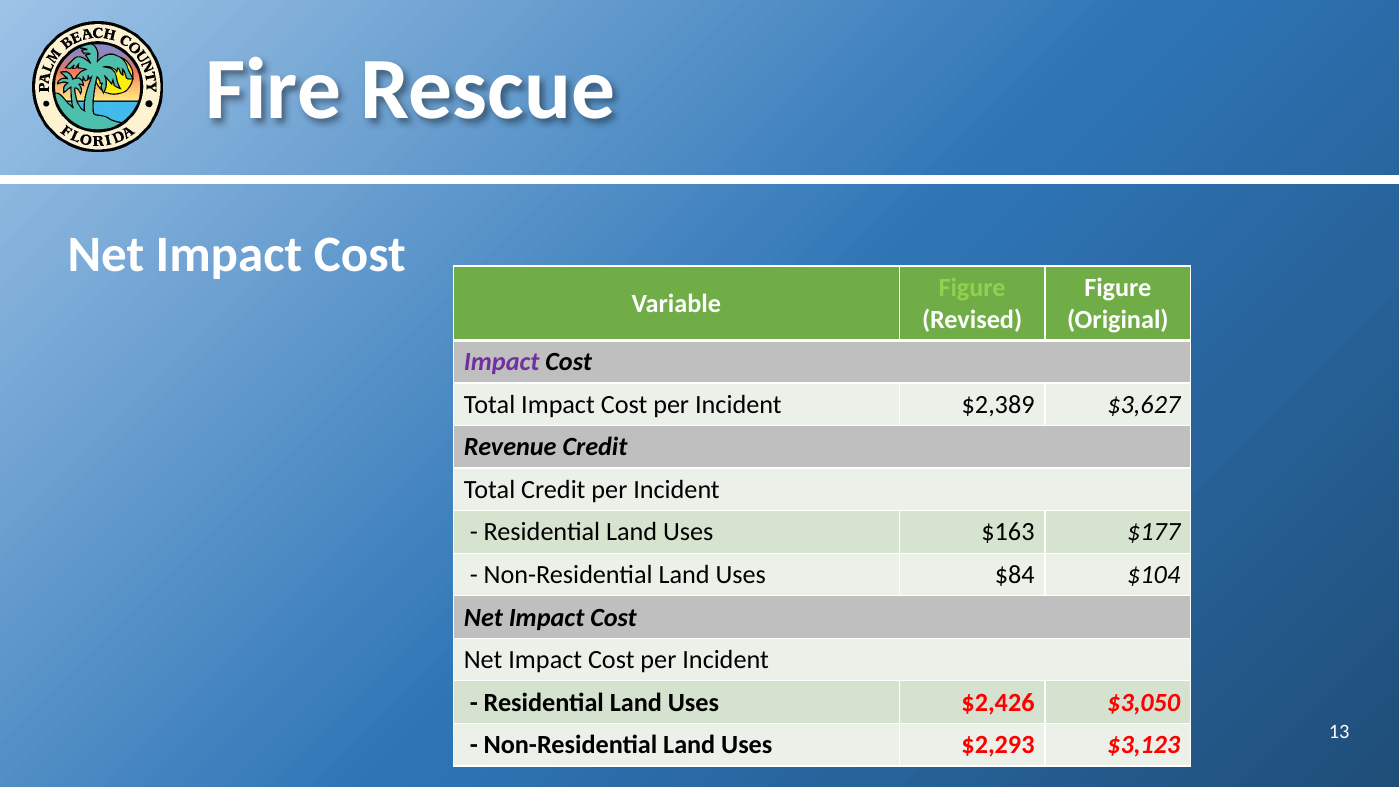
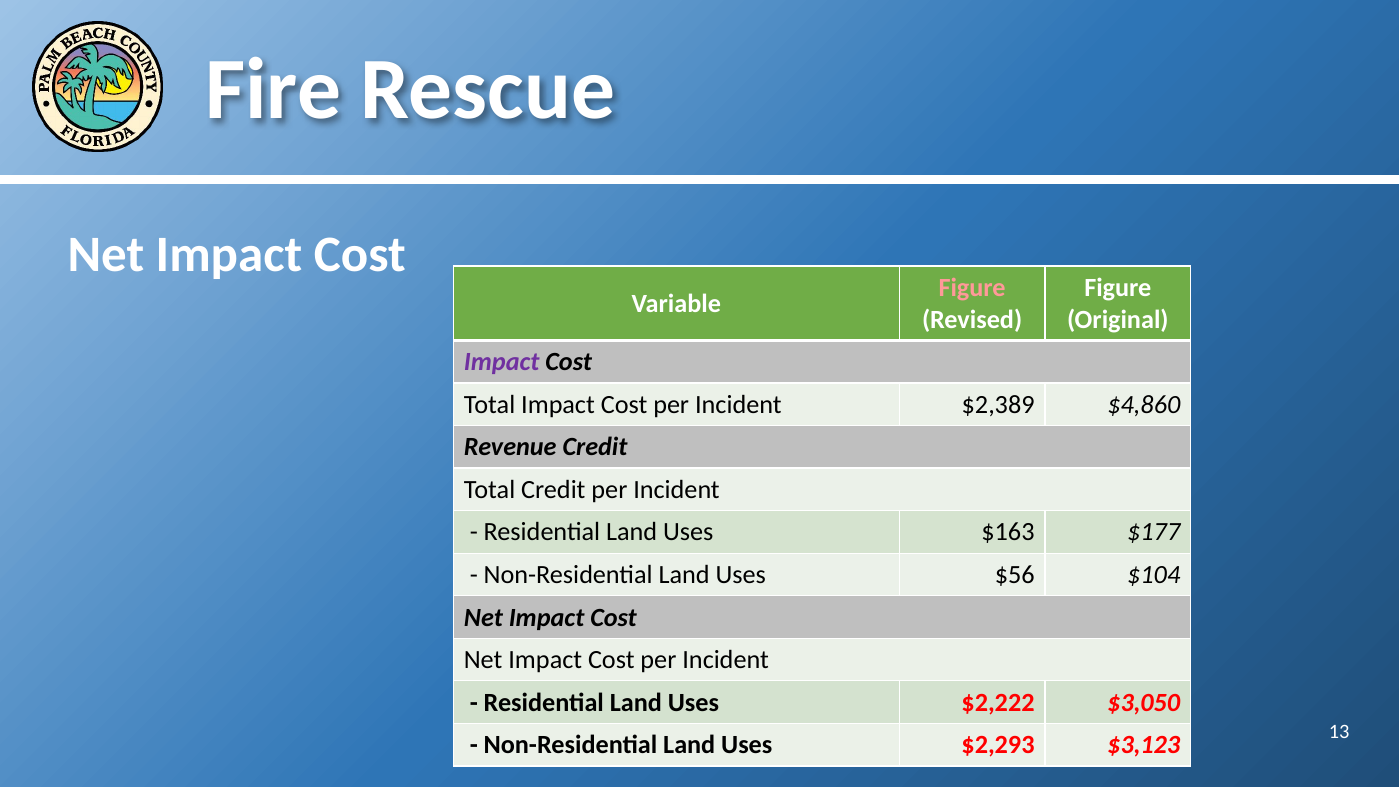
Figure colour: light green -> pink (972, 287)
$3,627: $3,627 -> $4,860 (1144, 405)
$84: $84 -> $56 (1015, 575)
$2,426: $2,426 -> $2,222 (998, 702)
